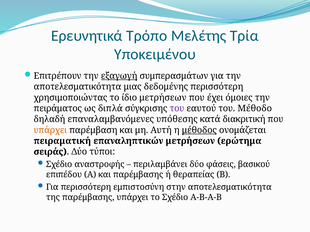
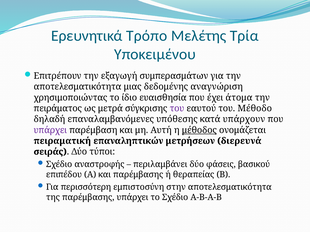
εξαγωγή underline: present -> none (119, 76)
δεδομένης περισσότερη: περισσότερη -> αναγνώριση (217, 87)
ίδιο μετρήσεων: μετρήσεων -> ευαισθησία (163, 98)
όμοιες: όμοιες -> άτομα (239, 98)
διπλά: διπλά -> μετρά (110, 109)
διακριτική: διακριτική -> υπάρχουν (244, 119)
υπάρχει colour: orange -> purple (50, 130)
ερώτημα: ερώτημα -> διερευνά (239, 141)
